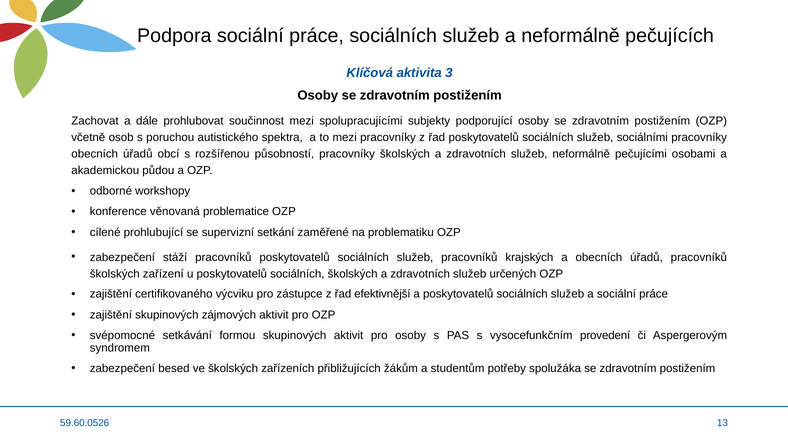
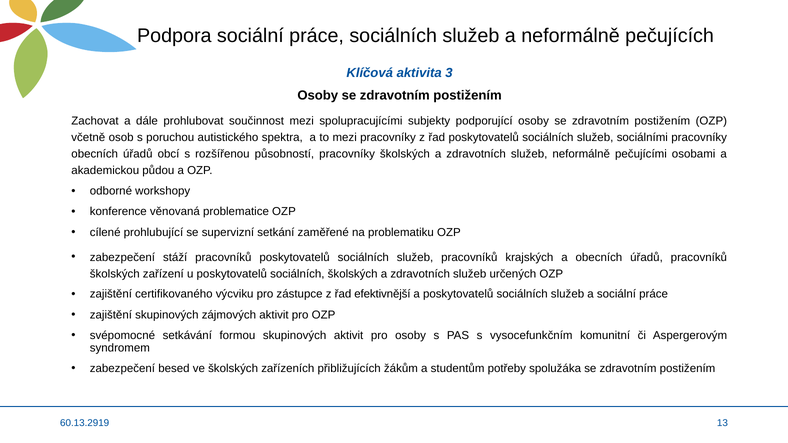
provedení: provedení -> komunitní (605, 336)
59.60.0526: 59.60.0526 -> 60.13.2919 (85, 423)
